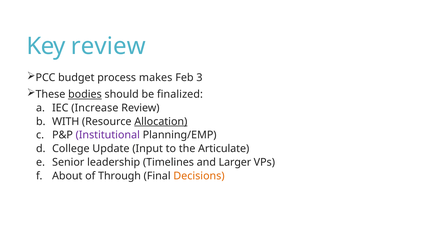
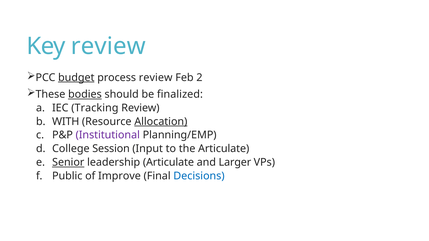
budget underline: none -> present (76, 78)
process makes: makes -> review (156, 78)
3: 3 -> 2 (199, 78)
Increase: Increase -> Tracking (95, 108)
Update: Update -> Session (111, 149)
Senior underline: none -> present (68, 163)
leadership Timelines: Timelines -> Articulate (168, 163)
About: About -> Public (67, 176)
Through: Through -> Improve (120, 176)
Decisions colour: orange -> blue (199, 176)
